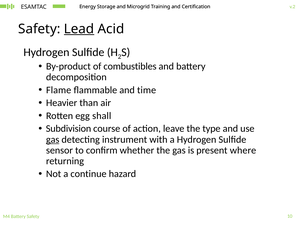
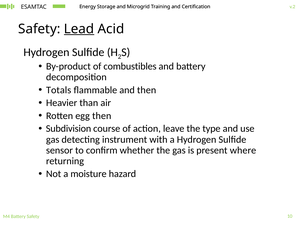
Flame: Flame -> Totals (59, 90)
and time: time -> then (147, 90)
egg shall: shall -> then (102, 116)
gas underline: present -> none (53, 140)
continue: continue -> moisture (89, 175)
